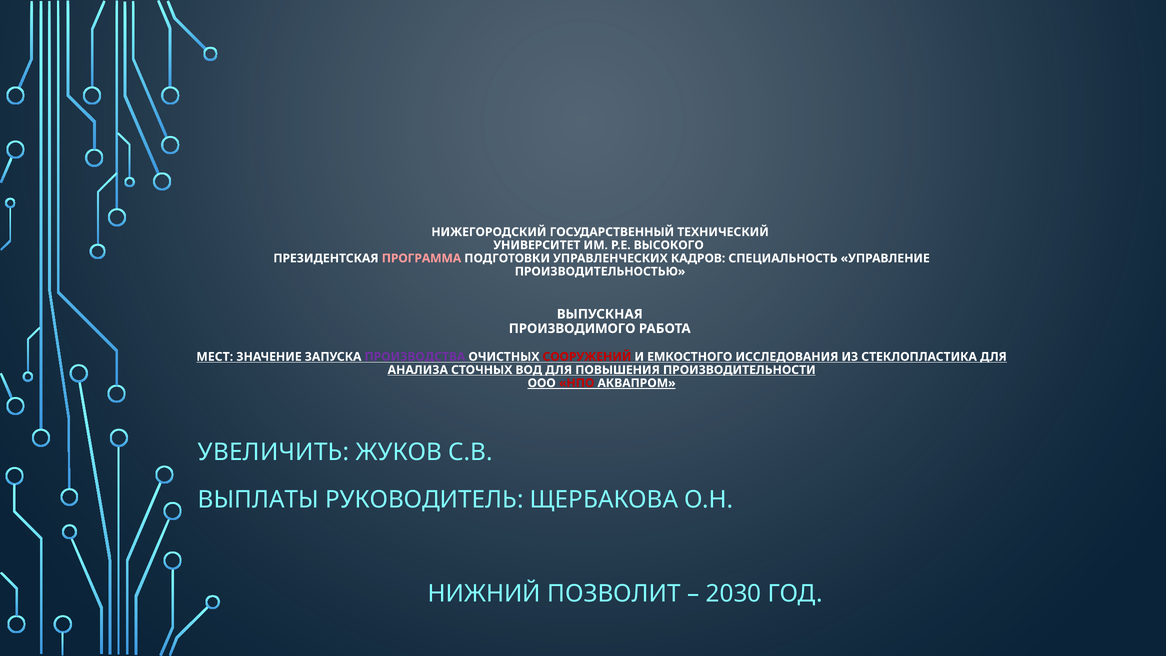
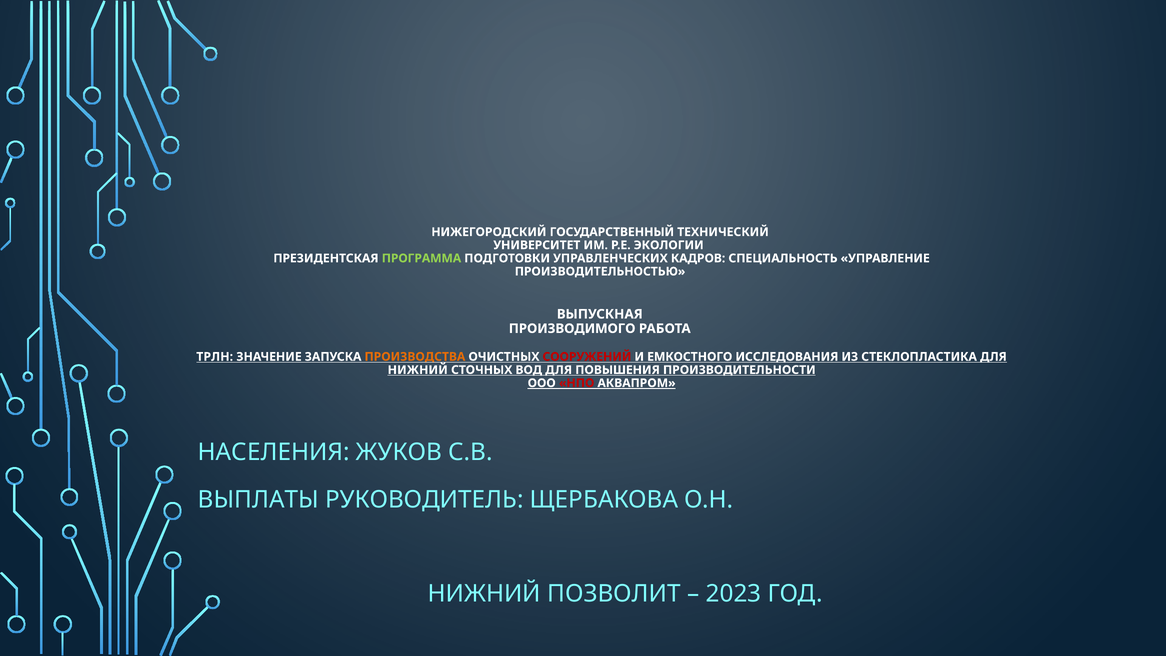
ВЫСОКОГО: ВЫСОКОГО -> ЭКОЛОГИИ (669, 245)
ПРОГРАММА colour: pink -> light green (421, 258)
МЕСТ: МЕСТ -> ТРЛН (215, 357)
ПРОИЗВОДСТВА colour: purple -> orange (415, 357)
АНАЛИЗА: АНАЛИЗА -> НИЖНИЙ (418, 370)
УВЕЛИЧИТЬ: УВЕЛИЧИТЬ -> НАСЕЛЕНИЯ (274, 452)
2030: 2030 -> 2023 (734, 594)
